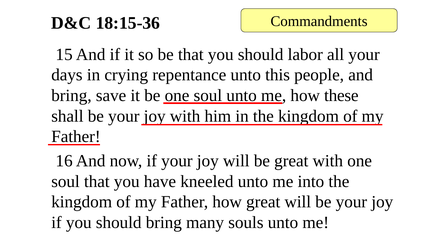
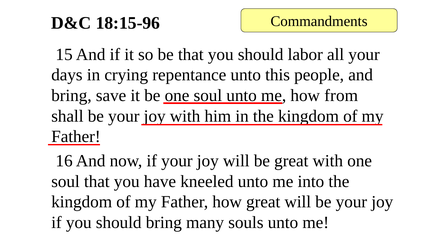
18:15-36: 18:15-36 -> 18:15-96 (128, 23)
these: these -> from (341, 95)
